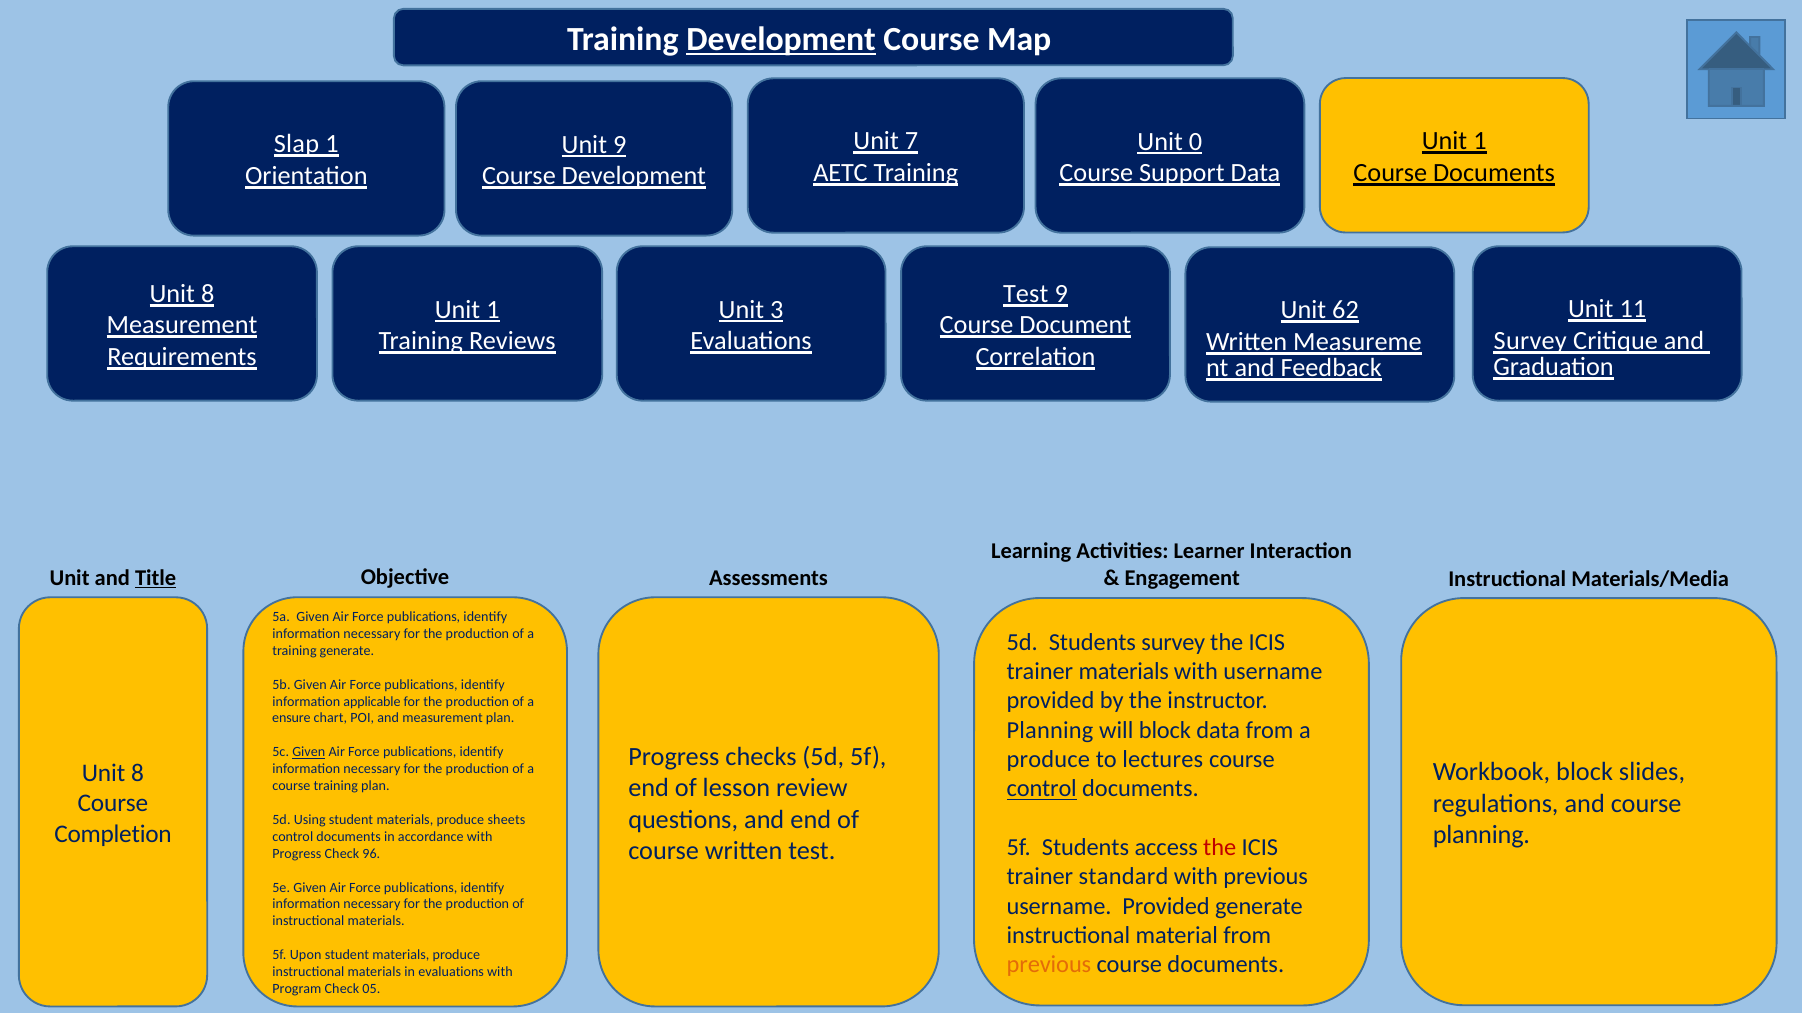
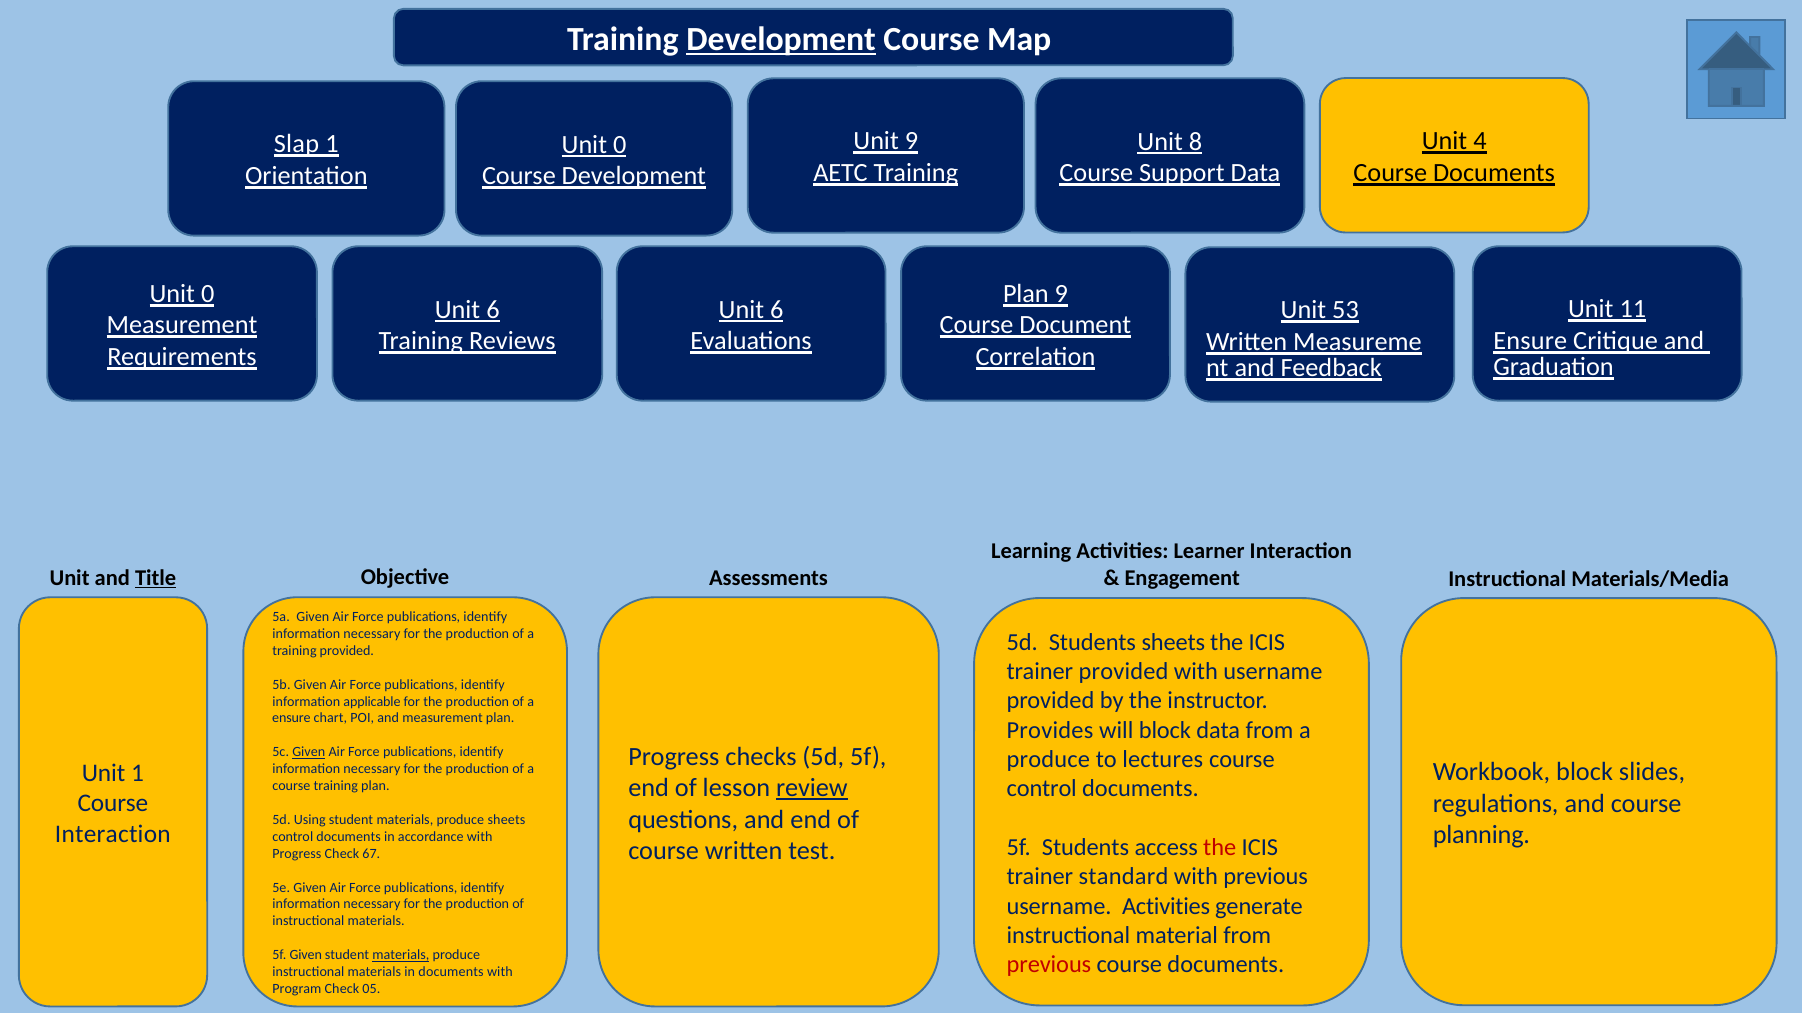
Unit 7: 7 -> 9 (911, 141)
1: 1 -> 4 (1480, 141)
0: 0 -> 8 (1196, 142)
9: 9 -> 0 (620, 145)
8: 8 -> 0 (208, 294)
Test: Test -> Plan (1026, 294)
1: 1 -> 6 (493, 310)
3: 3 -> 6 (777, 310)
62: 62 -> 53 (1346, 310)
Survey: Survey -> Ensure (1530, 341)
Students survey: survey -> sheets (1173, 643)
training generate: generate -> provided (347, 651)
trainer materials: materials -> provided (1124, 672)
Planning: Planning -> Provides (1050, 731)
8: 8 -> 1 (138, 774)
review underline: none -> present (812, 788)
control underline: present -> none (1042, 789)
Completion: Completion -> Interaction (113, 834)
96: 96 -> 67 (371, 854)
Provided: Provided -> Activities (1166, 907)
5f Upon: Upon -> Given (306, 956)
materials underline: none -> present (401, 956)
previous colour: orange -> red (1049, 965)
in evaluations: evaluations -> documents (451, 973)
